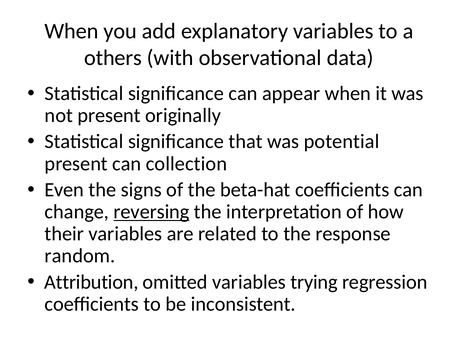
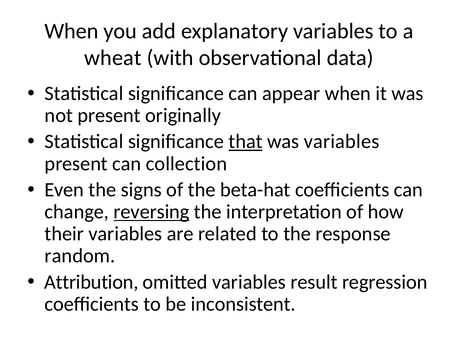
others: others -> wheat (113, 58)
that underline: none -> present (246, 141)
was potential: potential -> variables (342, 141)
trying: trying -> result (314, 282)
